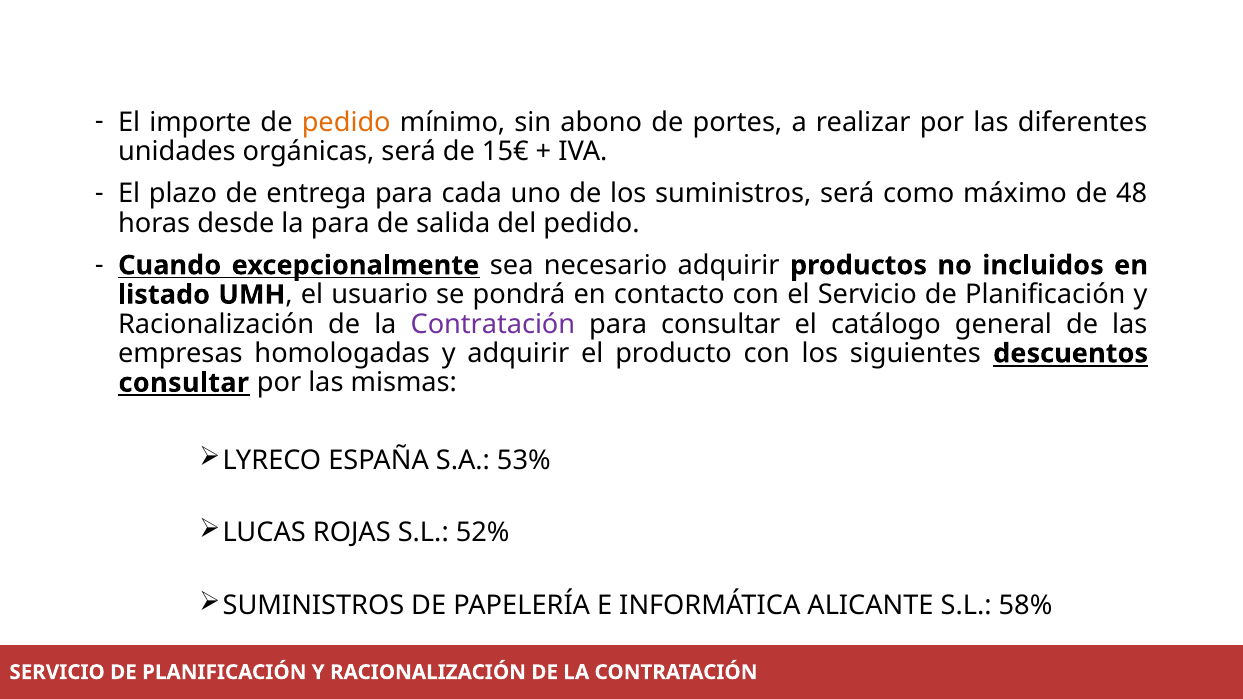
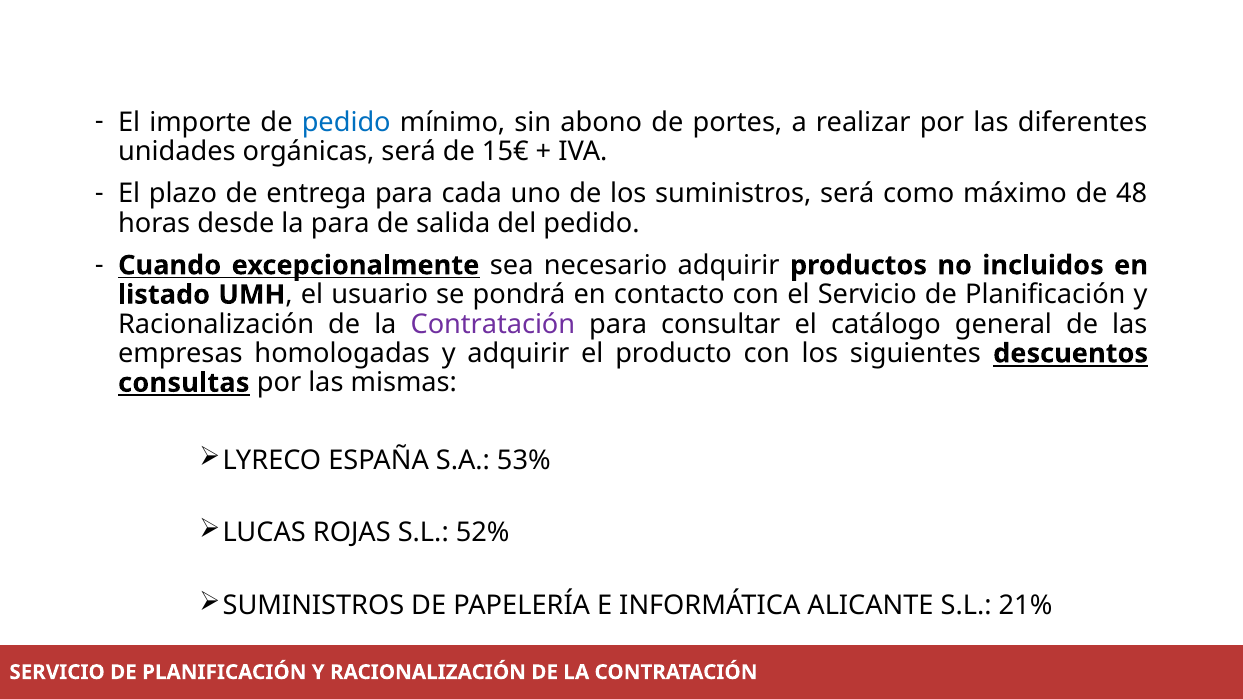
pedido colour: orange -> blue (346, 122)
consultar: consultar -> consultas (184, 383)
58%: 58% -> 21% (1026, 606)
